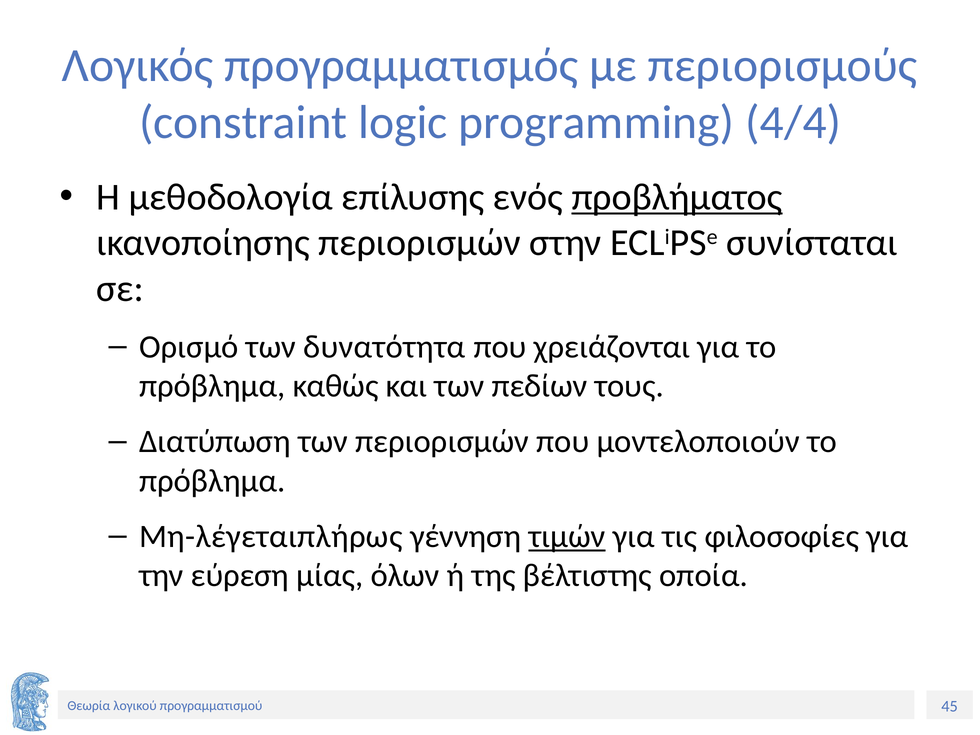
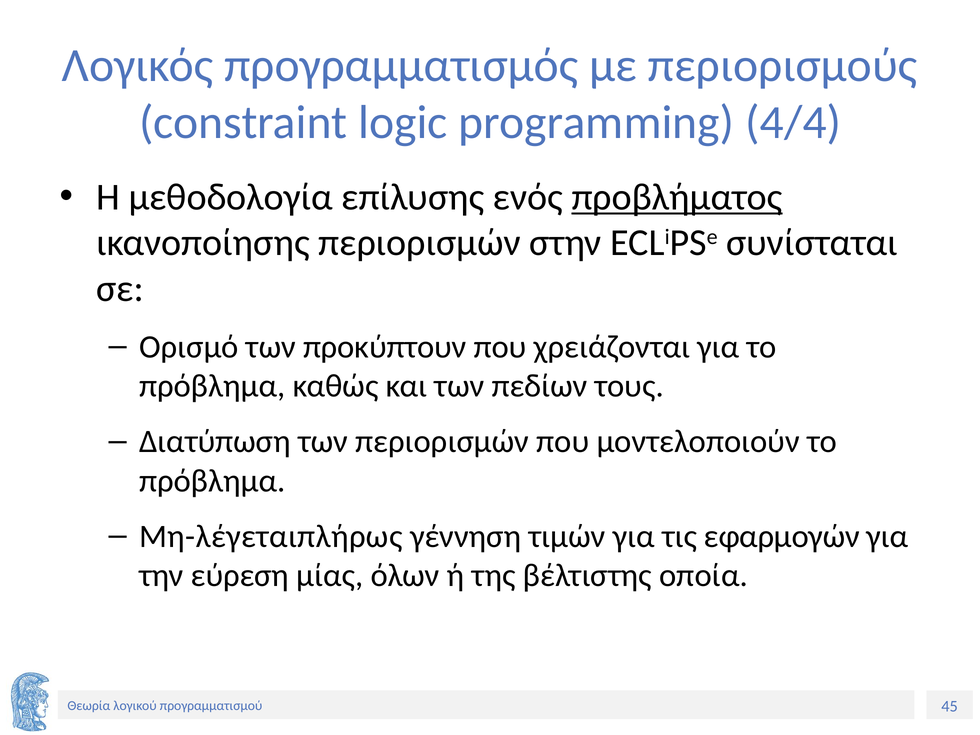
δυνατότητα: δυνατότητα -> προκύπτουν (385, 347)
τιμών underline: present -> none (567, 536)
φιλοσοφίες: φιλοσοφίες -> εφαρμογών (782, 536)
